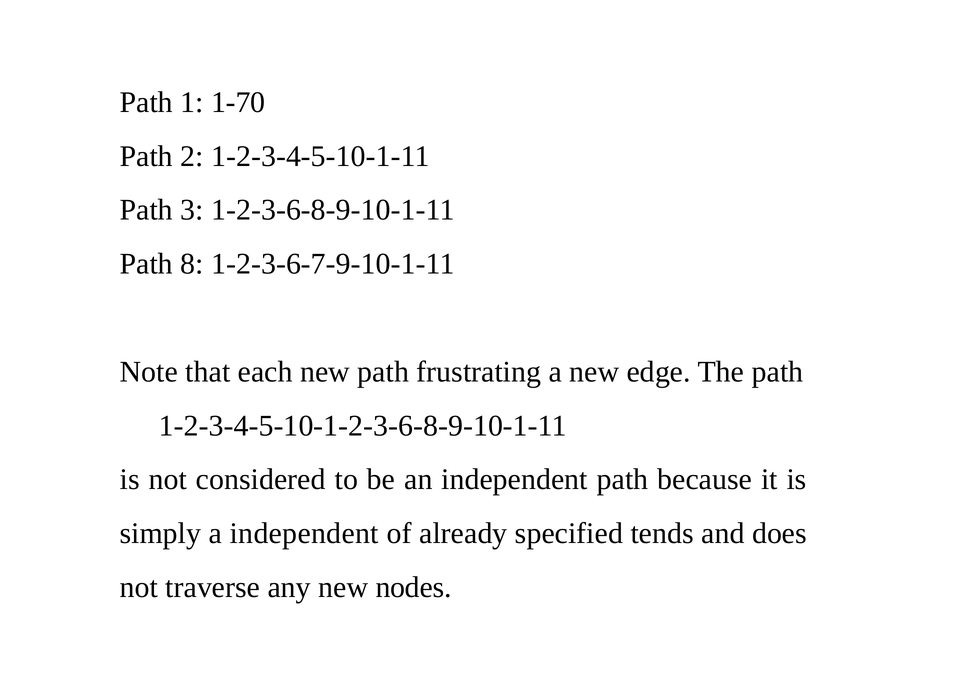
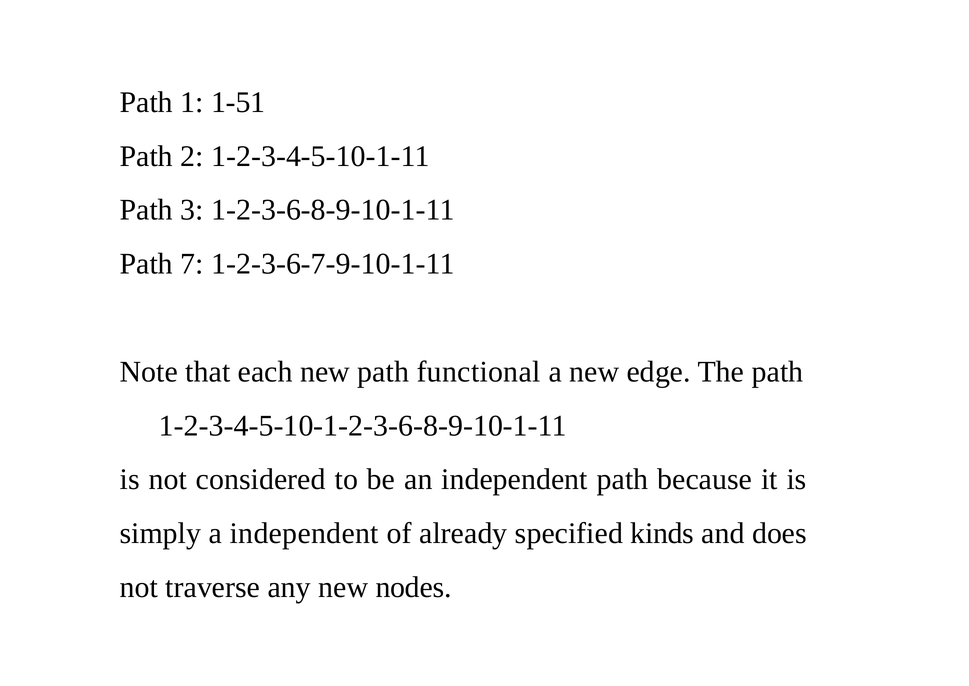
1-70: 1-70 -> 1-51 (238, 102)
8: 8 -> 7 (192, 264)
frustrating: frustrating -> functional (479, 371)
tends: tends -> kinds (662, 533)
